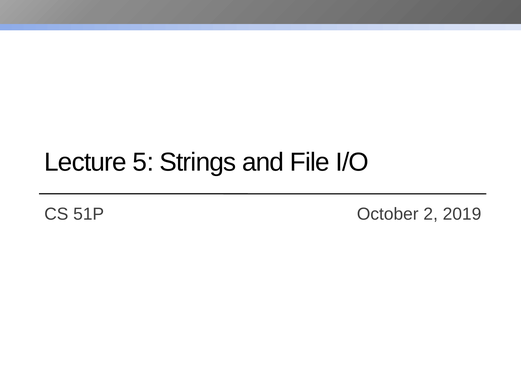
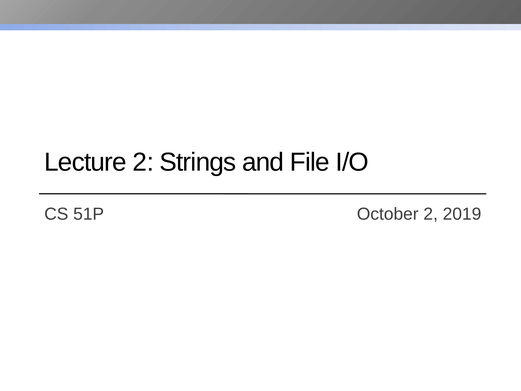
Lecture 5: 5 -> 2 (143, 162)
